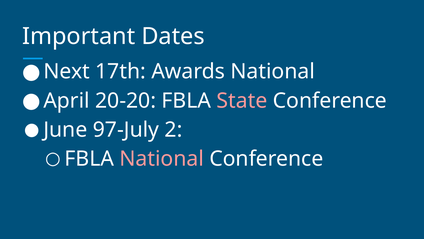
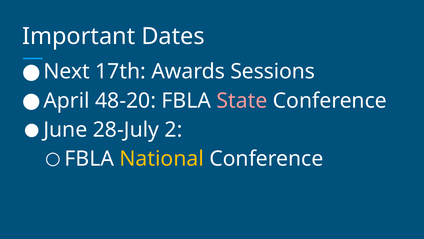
Awards National: National -> Sessions (273, 71)
20-20: 20-20 -> 48-20 (126, 100)
97-July: 97-July -> 28-July (126, 129)
National colour: pink -> yellow (162, 158)
